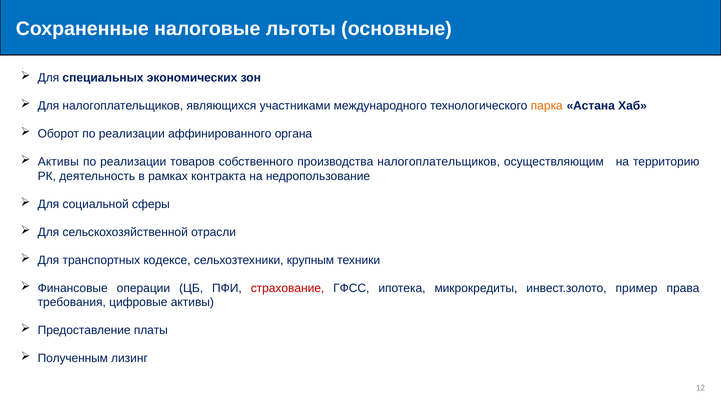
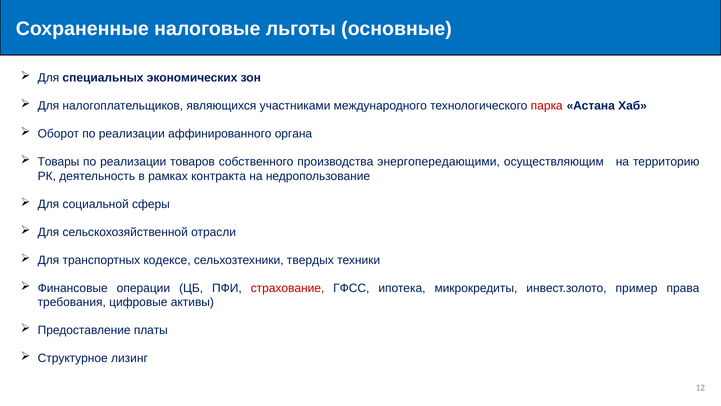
парка colour: orange -> red (547, 106)
Активы: Активы -> Товары (58, 162)
производства налогоплательщиков: налогоплательщиков -> энергопередающими (439, 162)
крупным: крупным -> твердых (310, 260)
Полученным: Полученным -> Структурное (73, 358)
